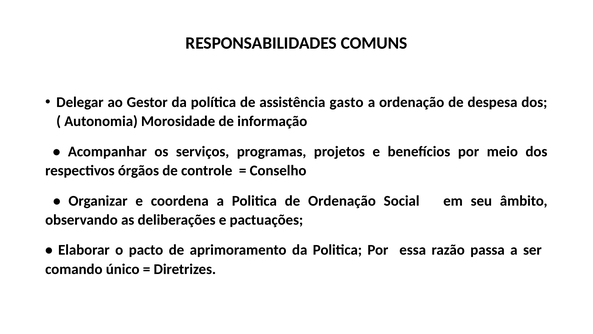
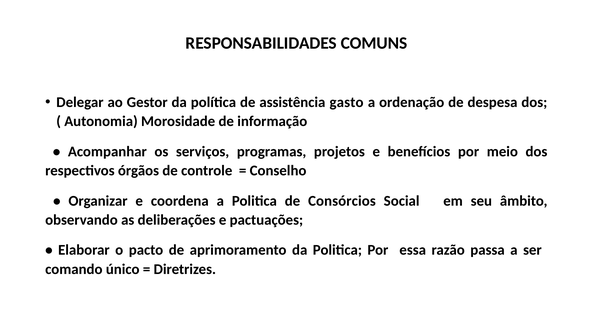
de Ordenação: Ordenação -> Consórcios (342, 201)
